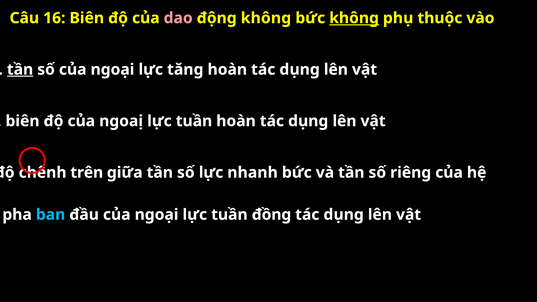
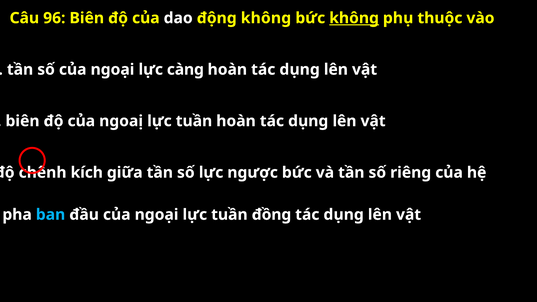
16: 16 -> 96 (54, 18)
dao colour: pink -> white (178, 18)
tần underline: present -> none (20, 70)
tăng: tăng -> càng (185, 70)
trên: trên -> kích (87, 173)
nhanh: nhanh -> ngược (253, 173)
